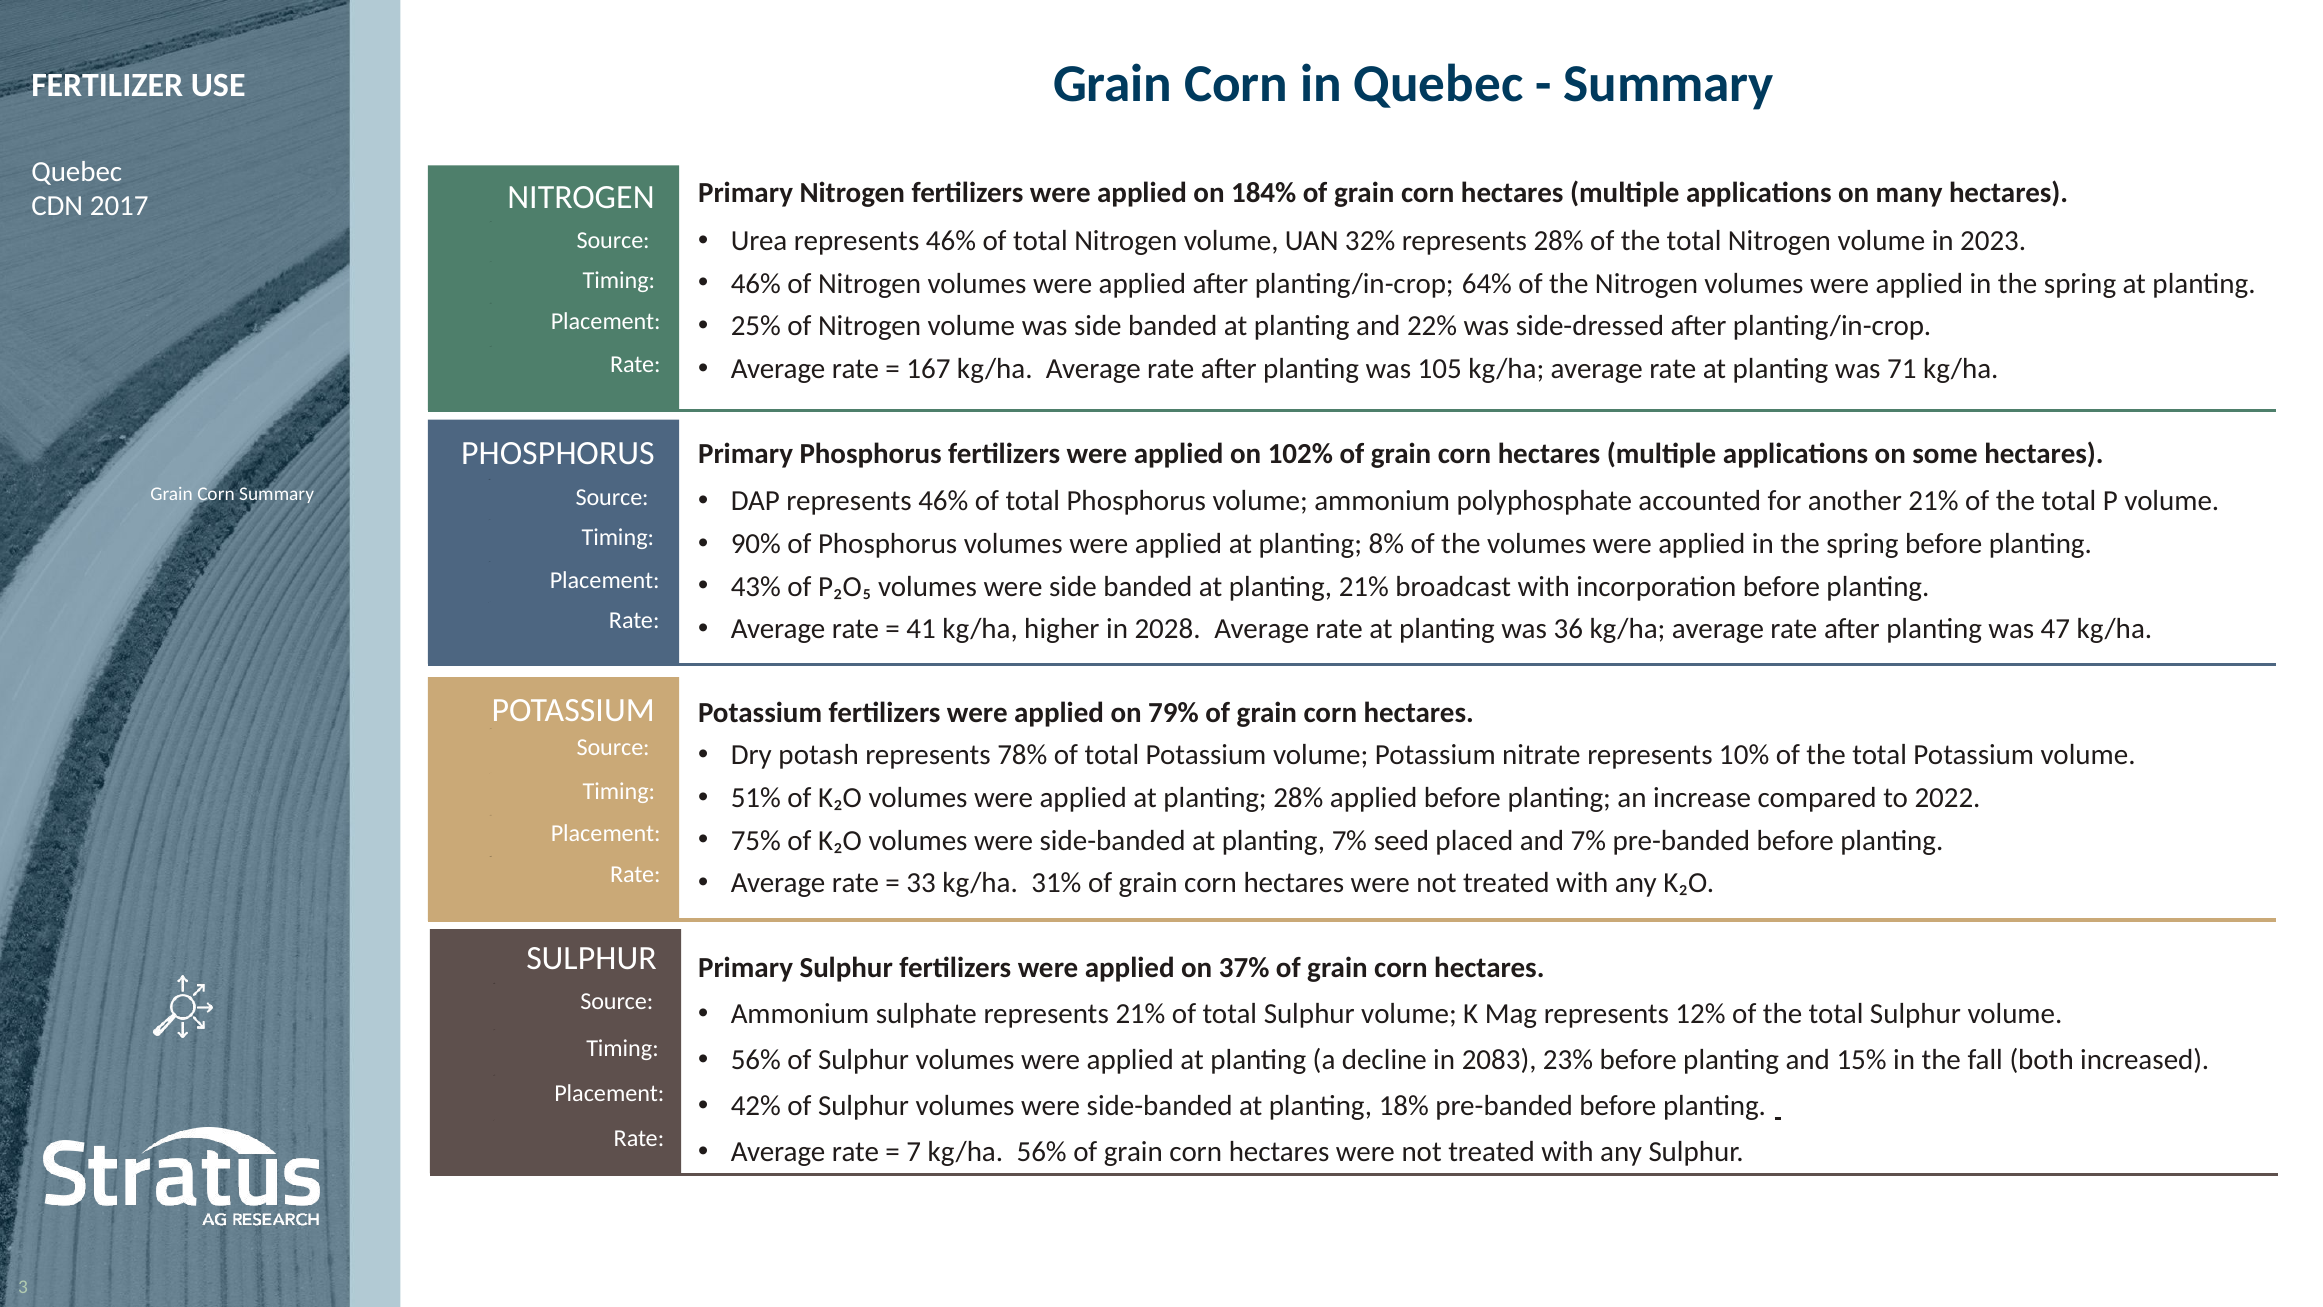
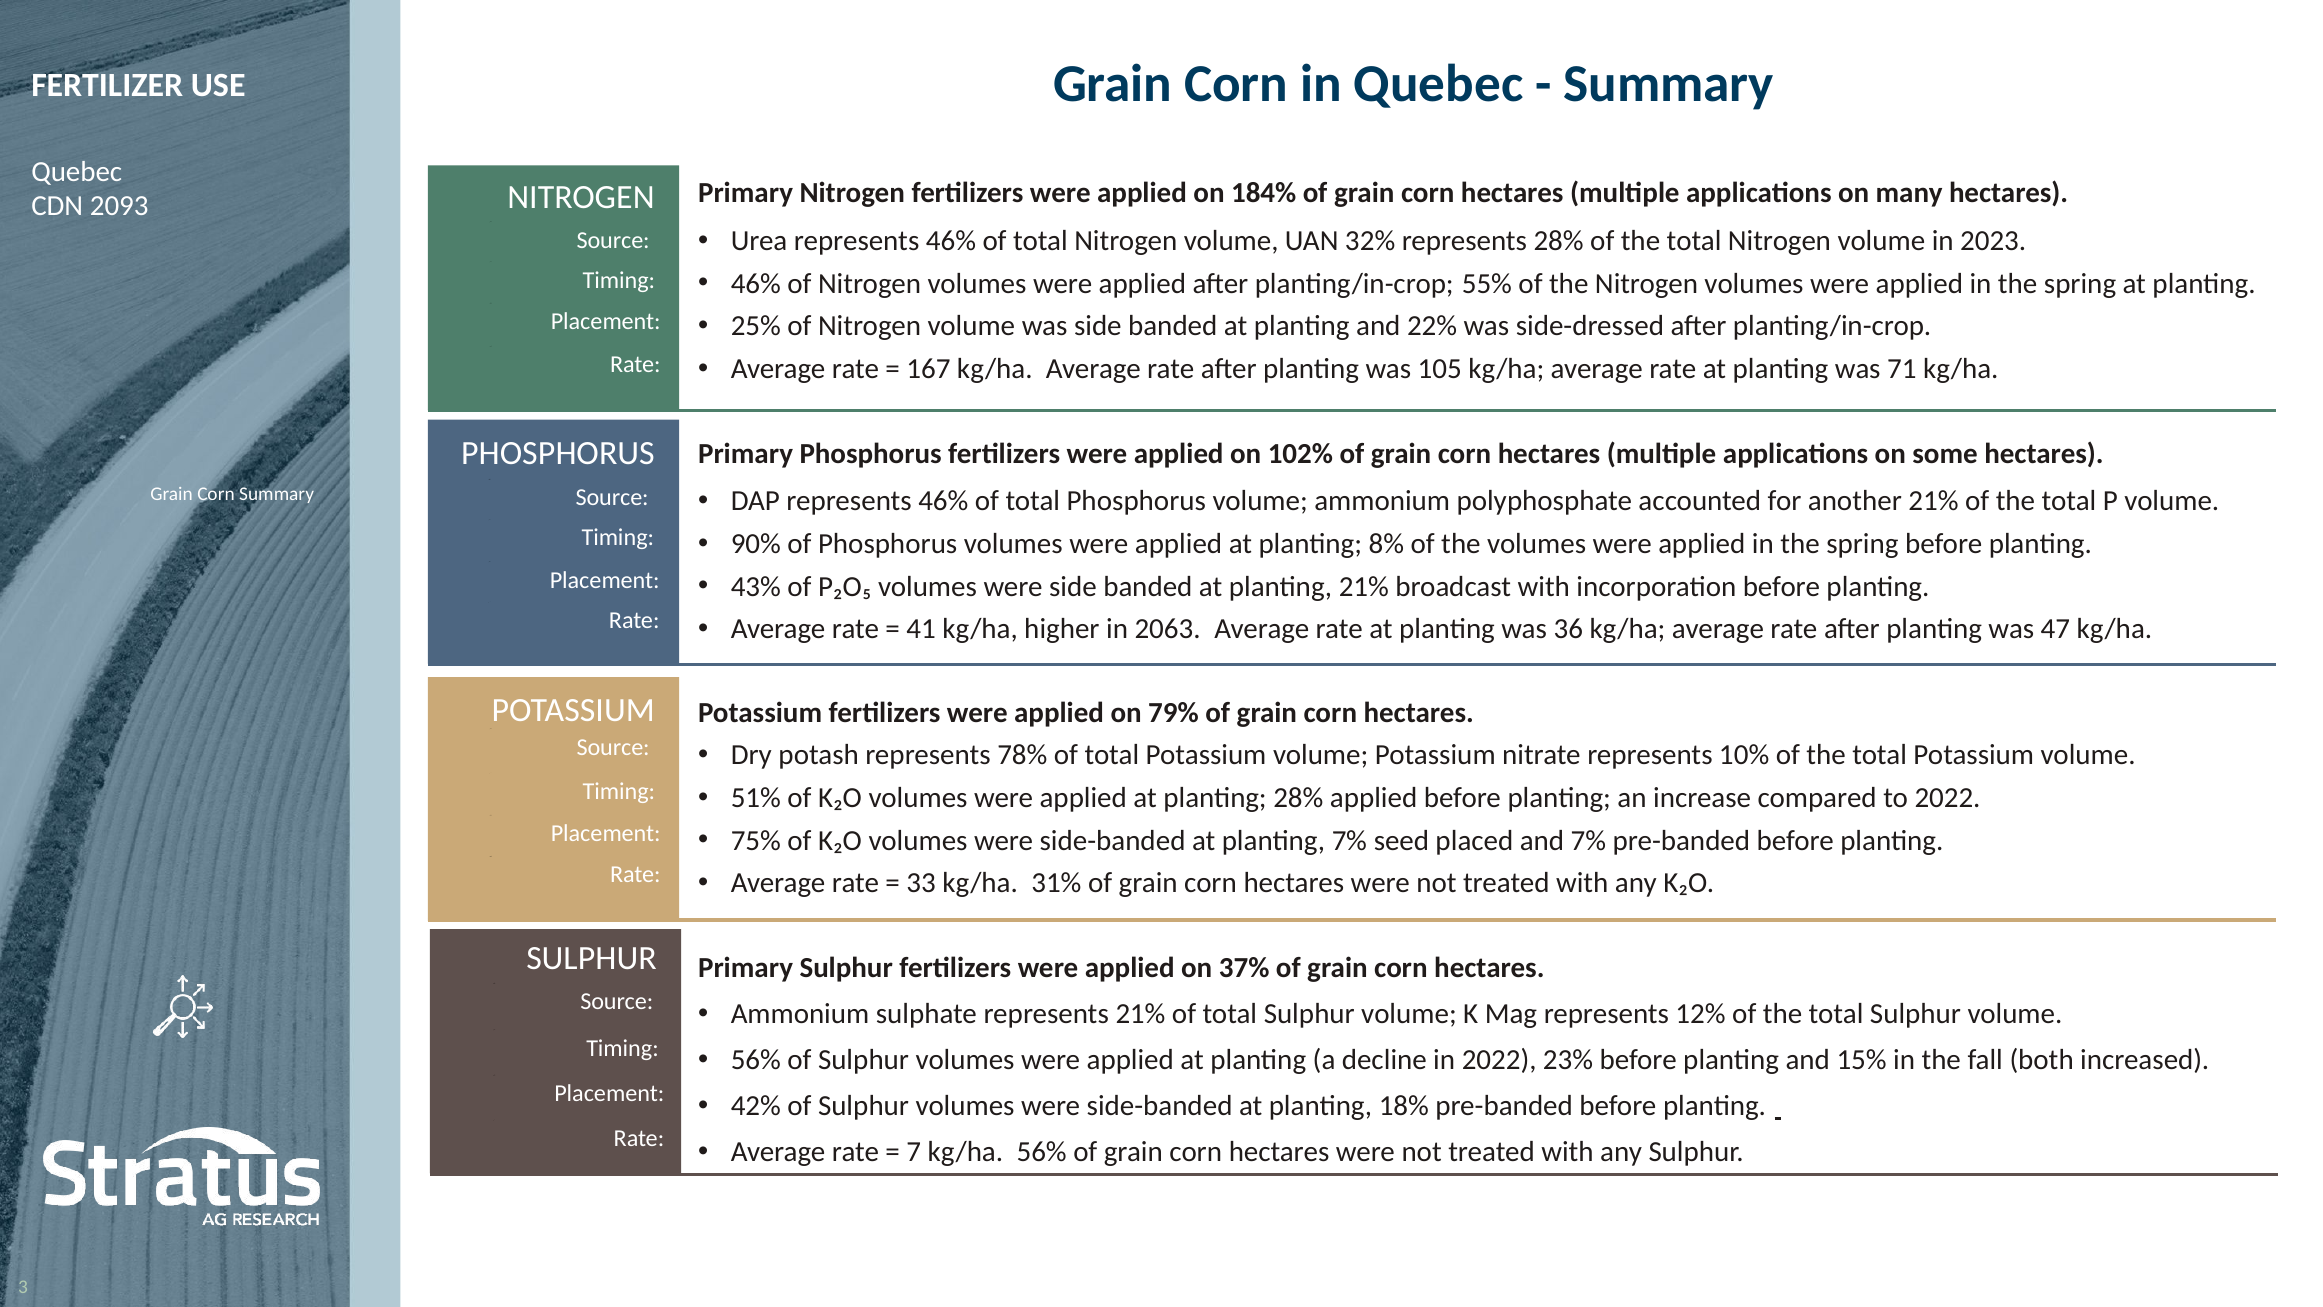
2017: 2017 -> 2093 (119, 206)
64%: 64% -> 55% (1487, 284)
2028: 2028 -> 2063 (1168, 629)
in 2083: 2083 -> 2022 (1499, 1060)
